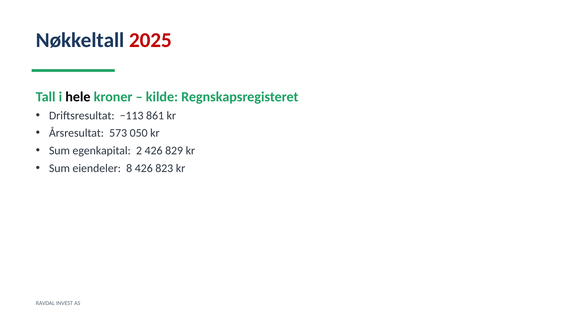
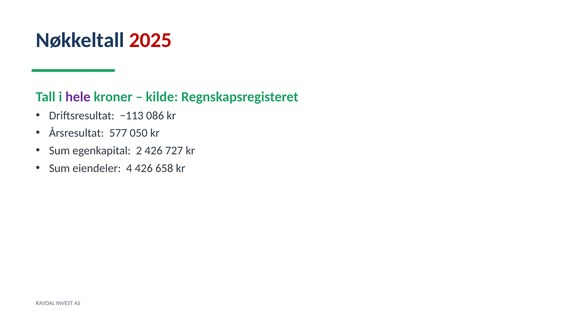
hele colour: black -> purple (78, 97)
861: 861 -> 086 (155, 116)
573: 573 -> 577 (118, 133)
829: 829 -> 727 (174, 151)
8: 8 -> 4 (129, 169)
823: 823 -> 658 (164, 169)
